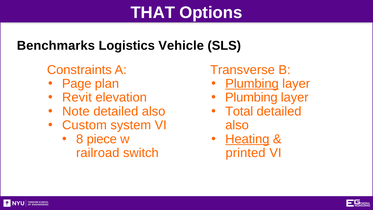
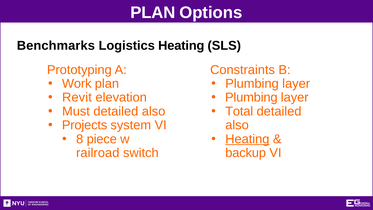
THAT: THAT -> PLAN (153, 13)
Logistics Vehicle: Vehicle -> Heating (181, 46)
Constraints: Constraints -> Prototyping (79, 70)
Transverse: Transverse -> Constraints (243, 70)
Page: Page -> Work (77, 84)
Plumbing underline: present -> none (252, 84)
Note: Note -> Must (76, 111)
Custom: Custom -> Projects (85, 125)
printed: printed -> backup (246, 153)
